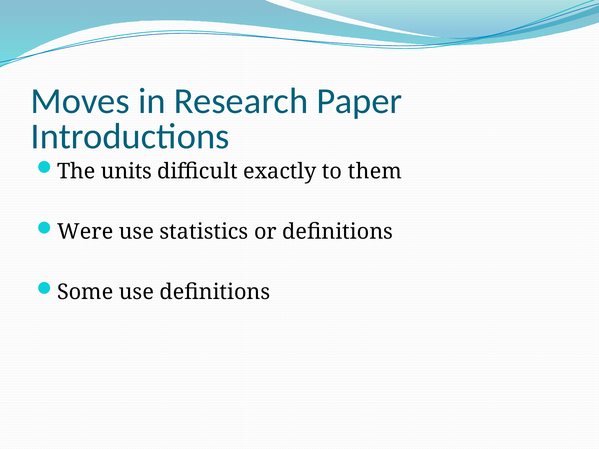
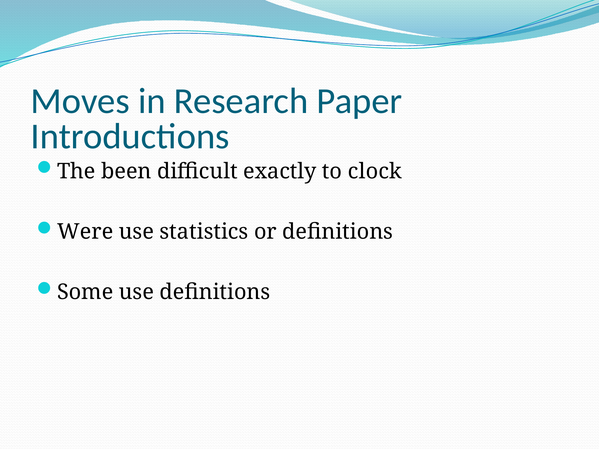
units: units -> been (126, 171)
them: them -> clock (375, 171)
